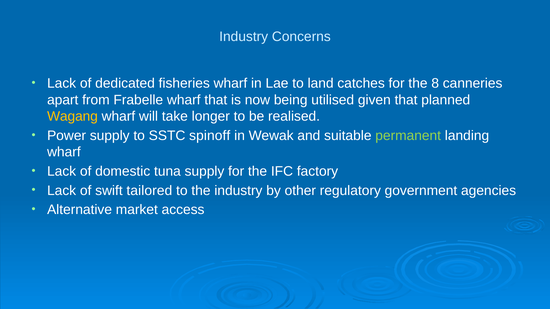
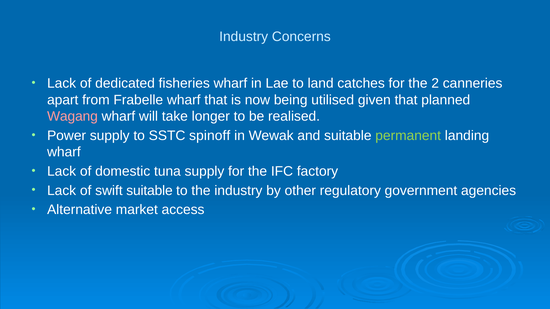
8: 8 -> 2 (435, 83)
Wagang colour: yellow -> pink (72, 116)
swift tailored: tailored -> suitable (149, 191)
